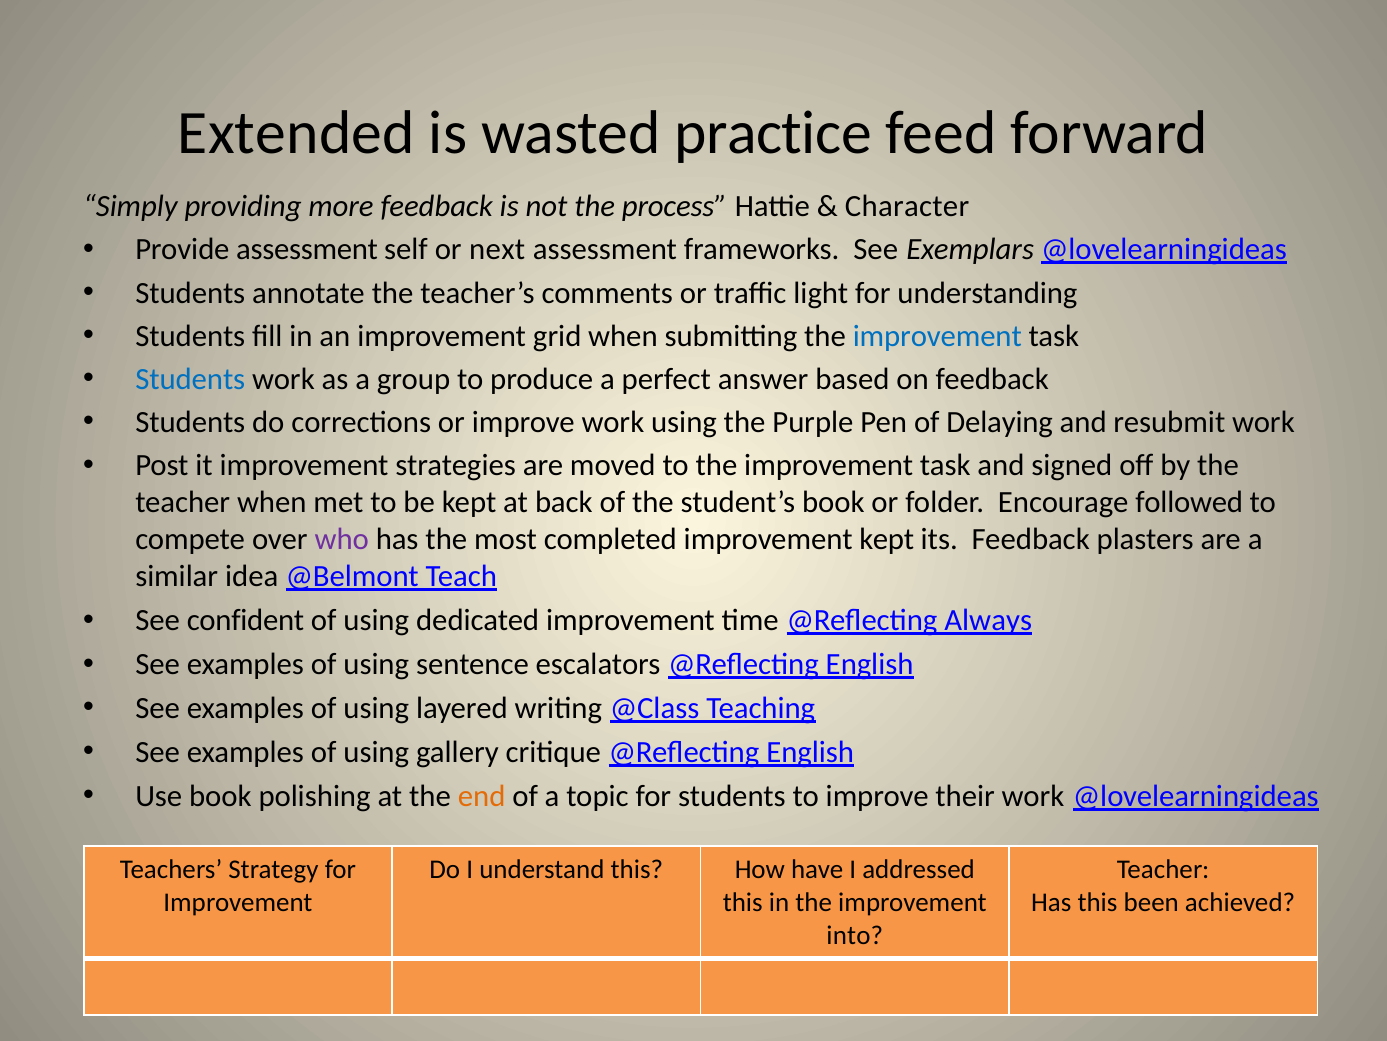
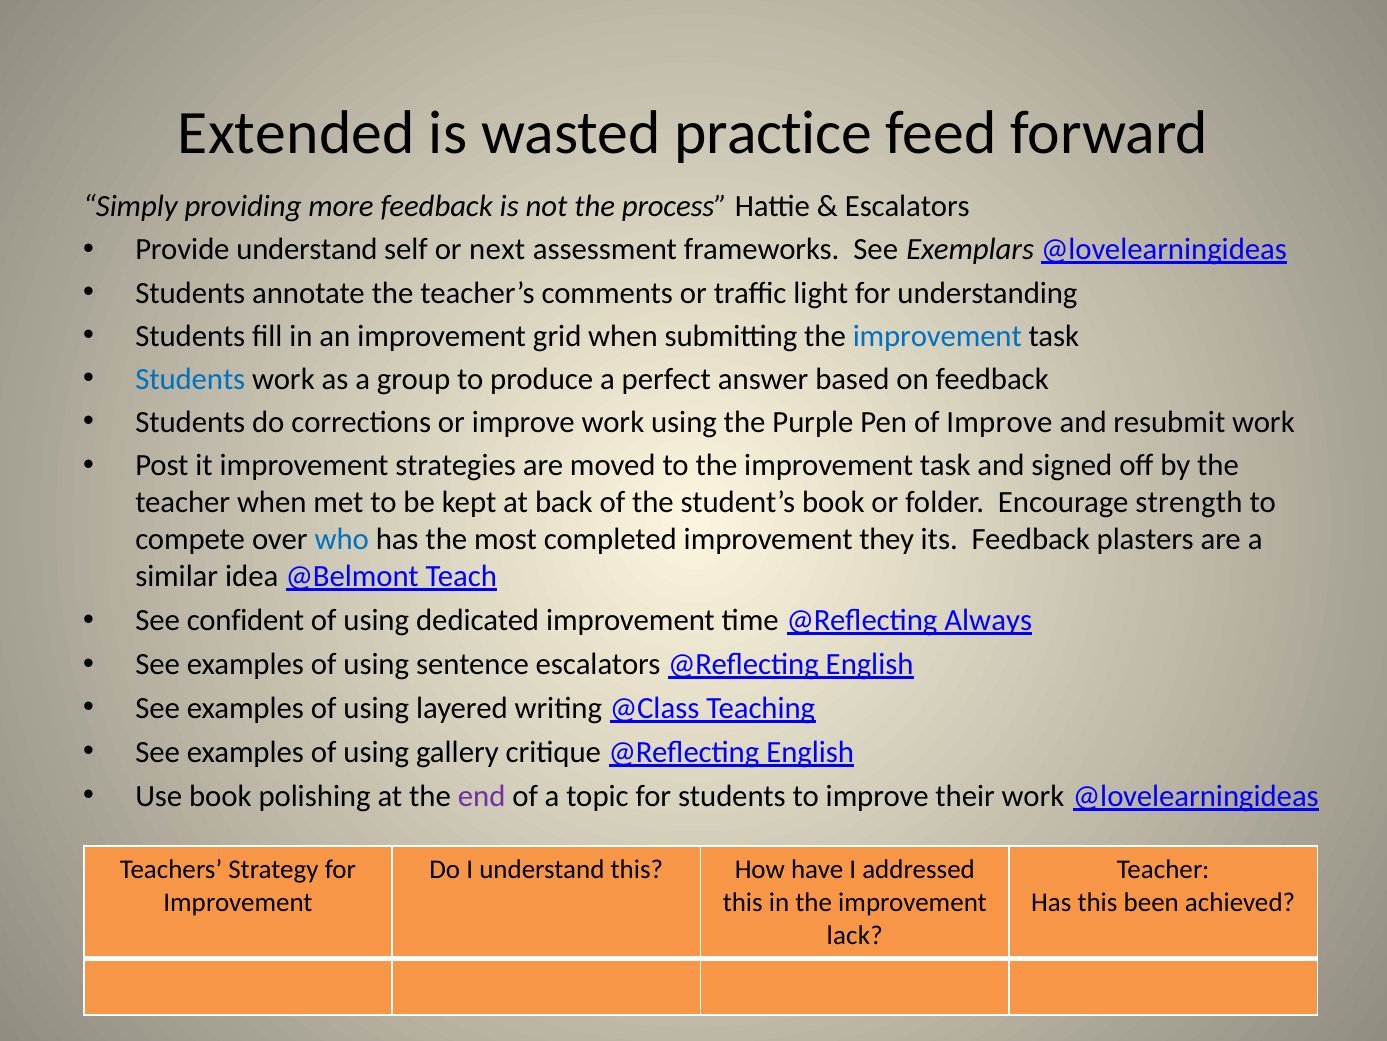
Character: Character -> Escalators (907, 206)
Provide assessment: assessment -> understand (307, 249)
of Delaying: Delaying -> Improve (999, 422)
followed: followed -> strength (1189, 502)
who colour: purple -> blue (342, 539)
improvement kept: kept -> they (887, 539)
end colour: orange -> purple (482, 795)
into: into -> lack (855, 935)
